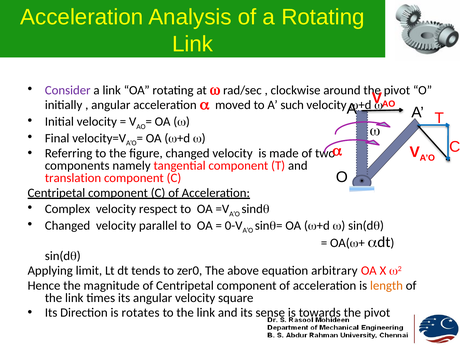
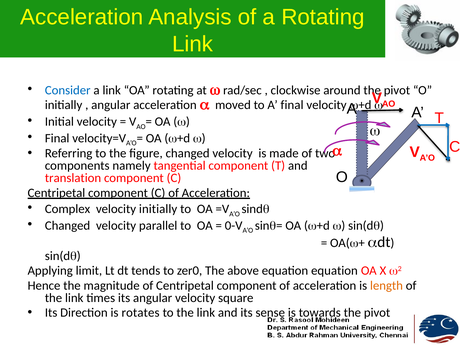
Consider colour: purple -> blue (68, 90)
A such: such -> final (292, 105)
velocity respect: respect -> initially (158, 209)
equation arbitrary: arbitrary -> equation (334, 271)
